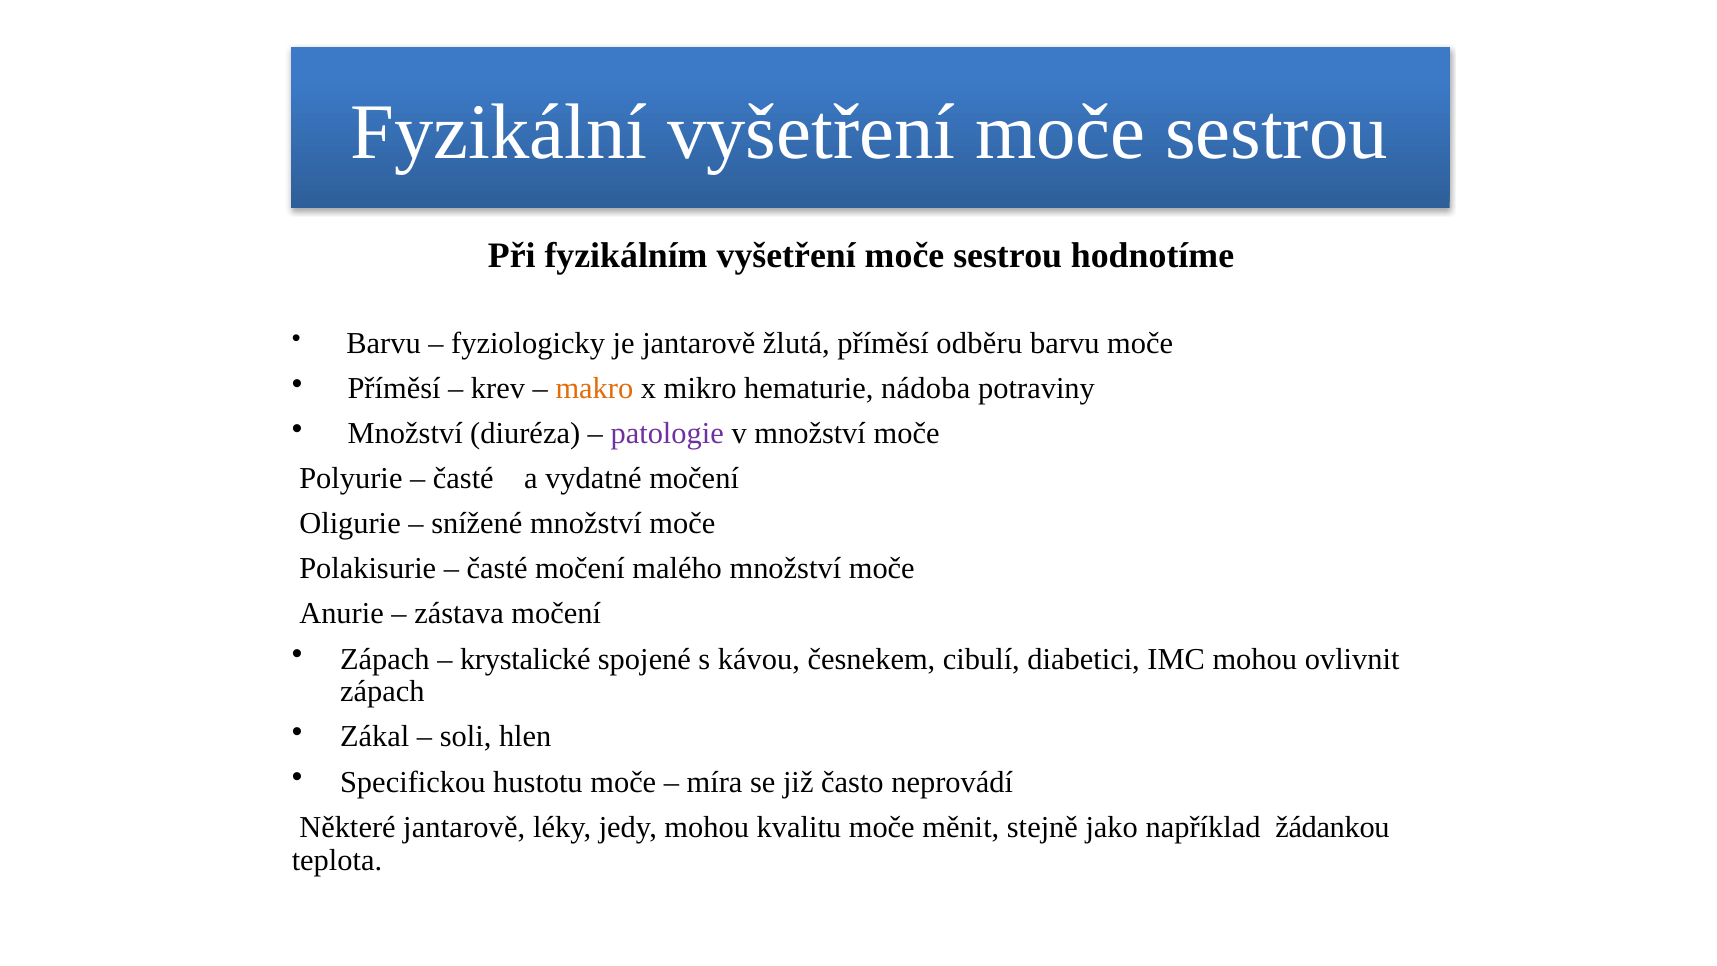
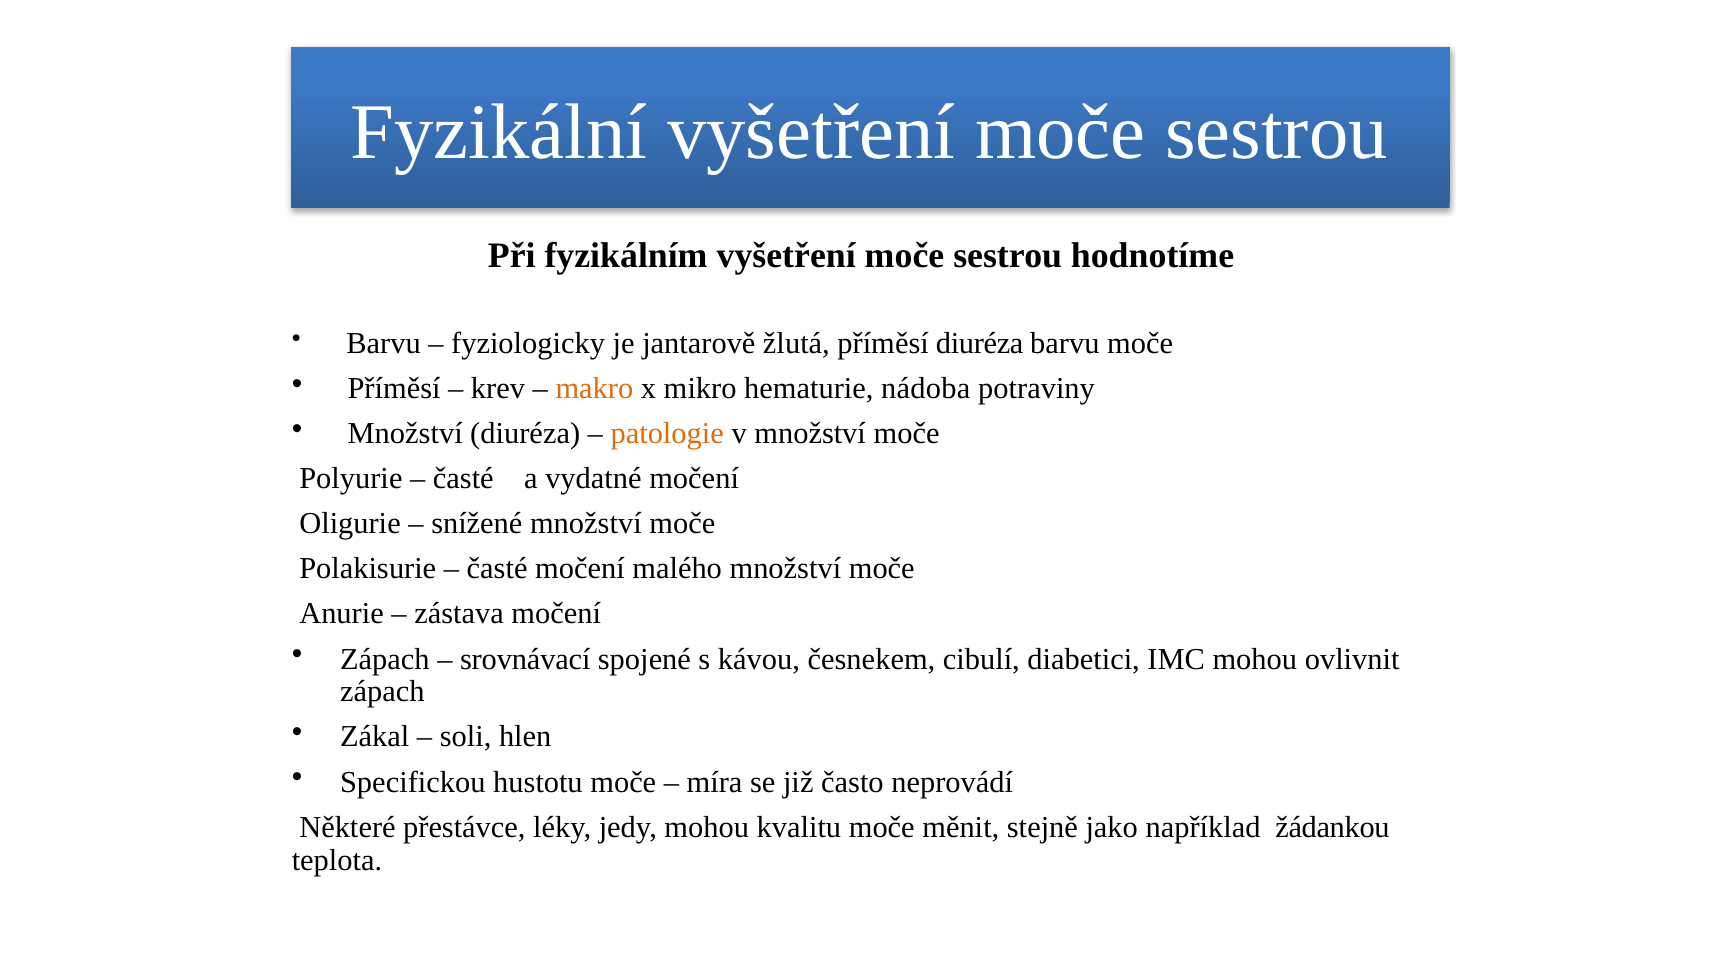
příměsí odběru: odběru -> diuréza (980, 343)
patologie colour: purple -> orange (667, 434)
krystalické: krystalické -> srovnávací (525, 659)
Některé jantarově: jantarově -> přestávce (464, 827)
